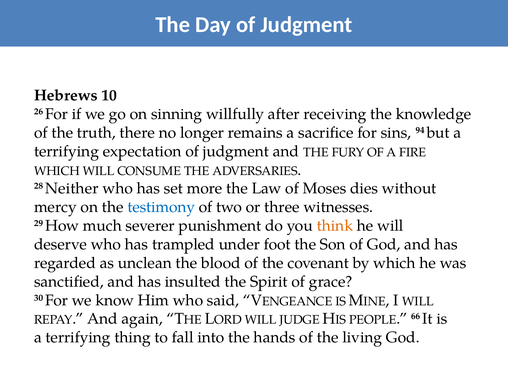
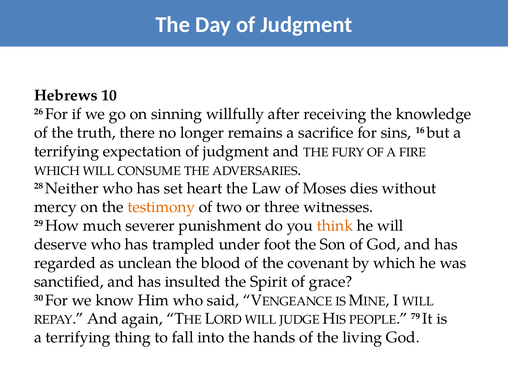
94: 94 -> 16 (420, 130)
more: more -> heart (205, 189)
testimony colour: blue -> orange (161, 207)
66: 66 -> 79 (416, 316)
